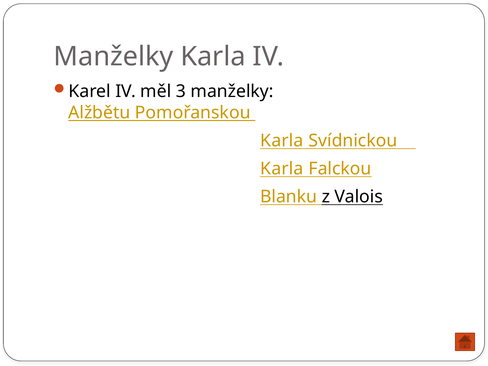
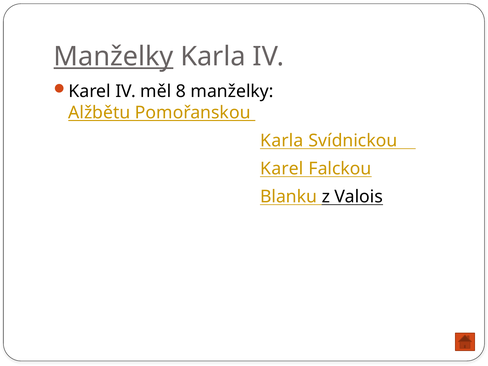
Manželky underline: none -> present (113, 56)
3: 3 -> 8 (181, 91)
Karla: Karla -> Karel (282, 169)
